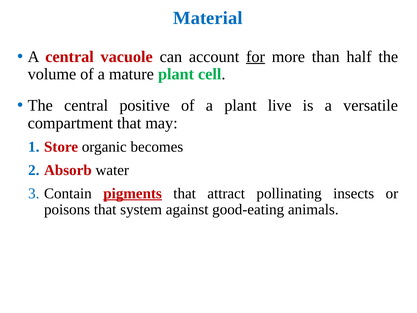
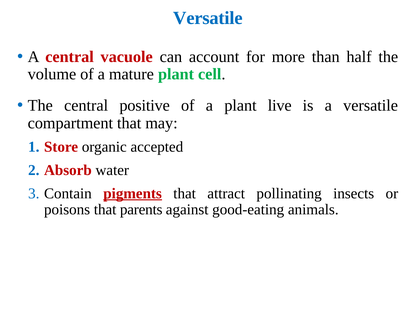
Material: Material -> Versatile (208, 18)
for underline: present -> none (256, 57)
becomes: becomes -> accepted (157, 147)
system: system -> parents (141, 210)
